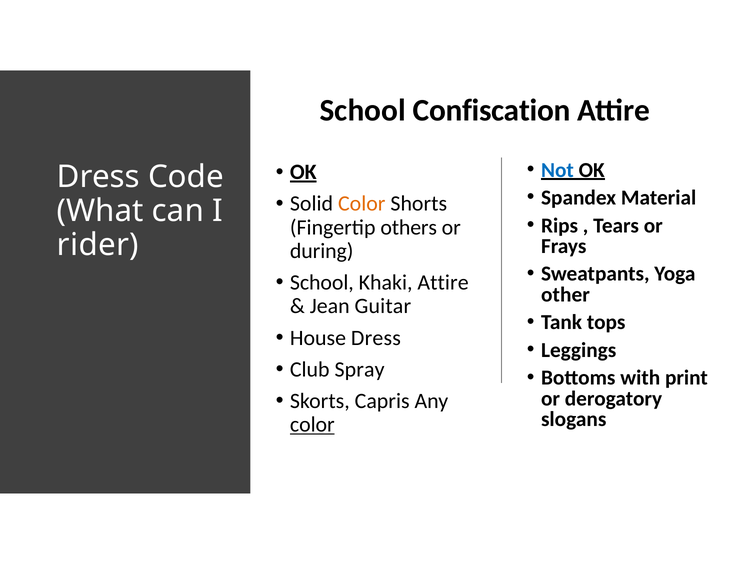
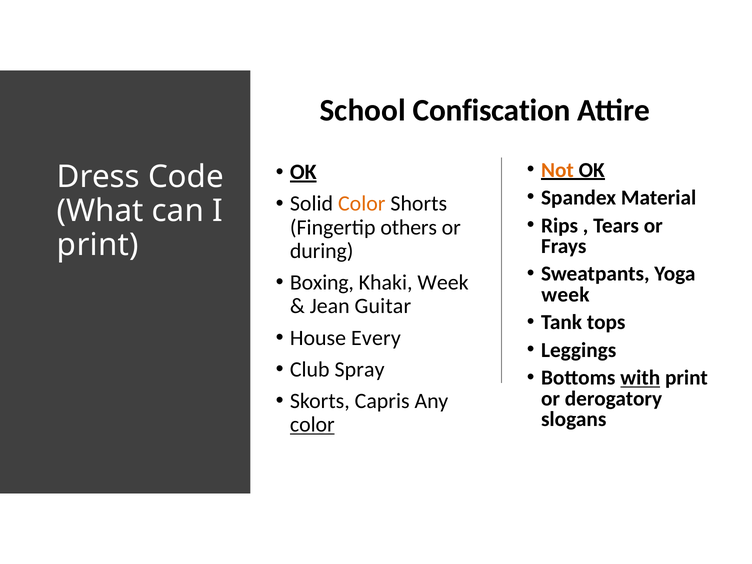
Not colour: blue -> orange (557, 170)
rider: rider -> print (98, 245)
School: School -> Boxing (322, 283)
Khaki Attire: Attire -> Week (443, 283)
other: other -> week (565, 295)
House Dress: Dress -> Every (376, 338)
with underline: none -> present (640, 378)
